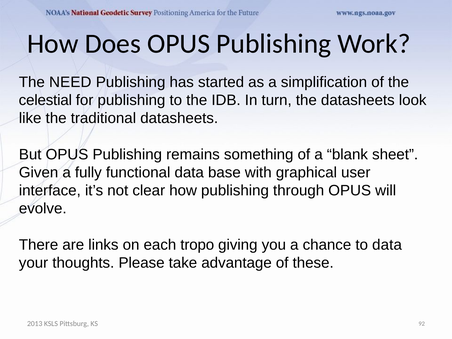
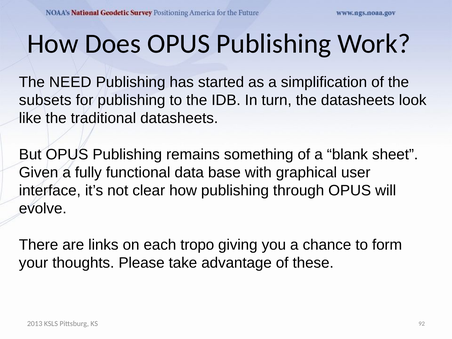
celestial: celestial -> subsets (45, 100)
to data: data -> form (387, 245)
